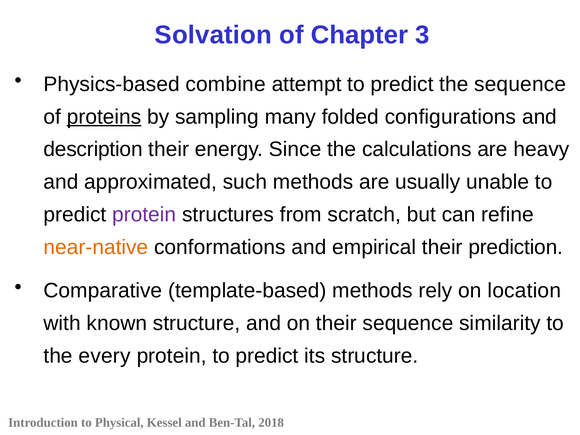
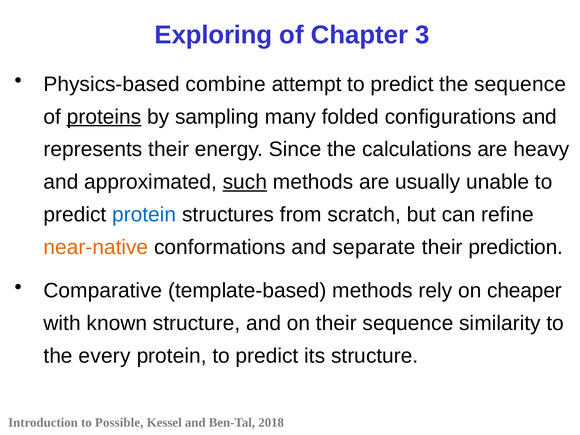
Solvation: Solvation -> Exploring (213, 35)
description: description -> represents (93, 149)
such underline: none -> present (245, 182)
protein colour: purple -> blue (144, 215)
empirical: empirical -> separate (374, 247)
location: location -> cheaper (524, 291)
Physical: Physical -> Possible (119, 423)
